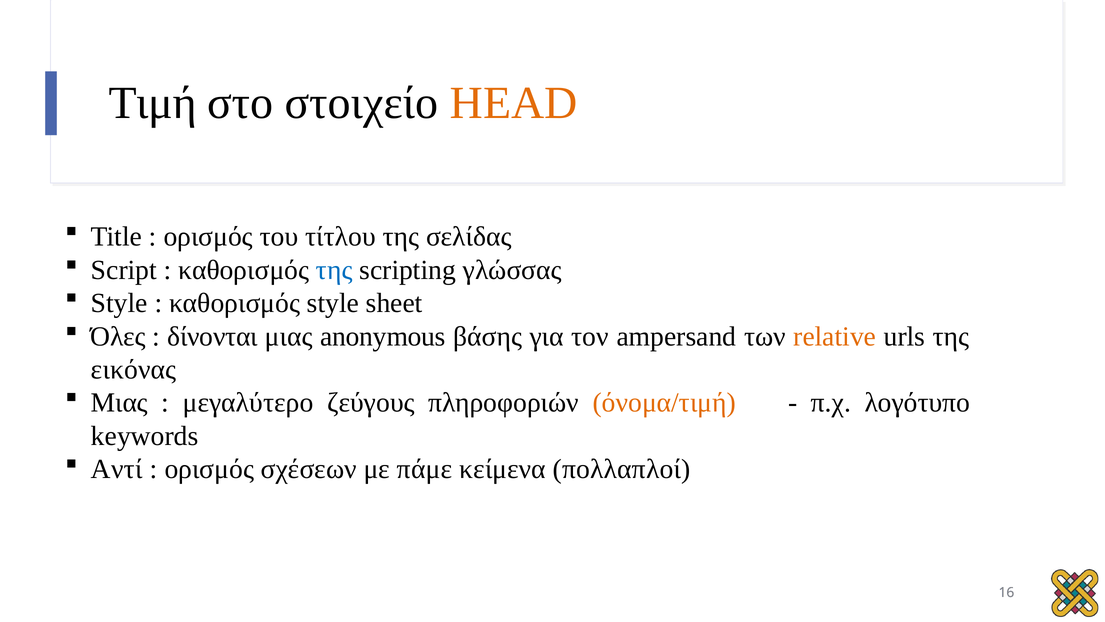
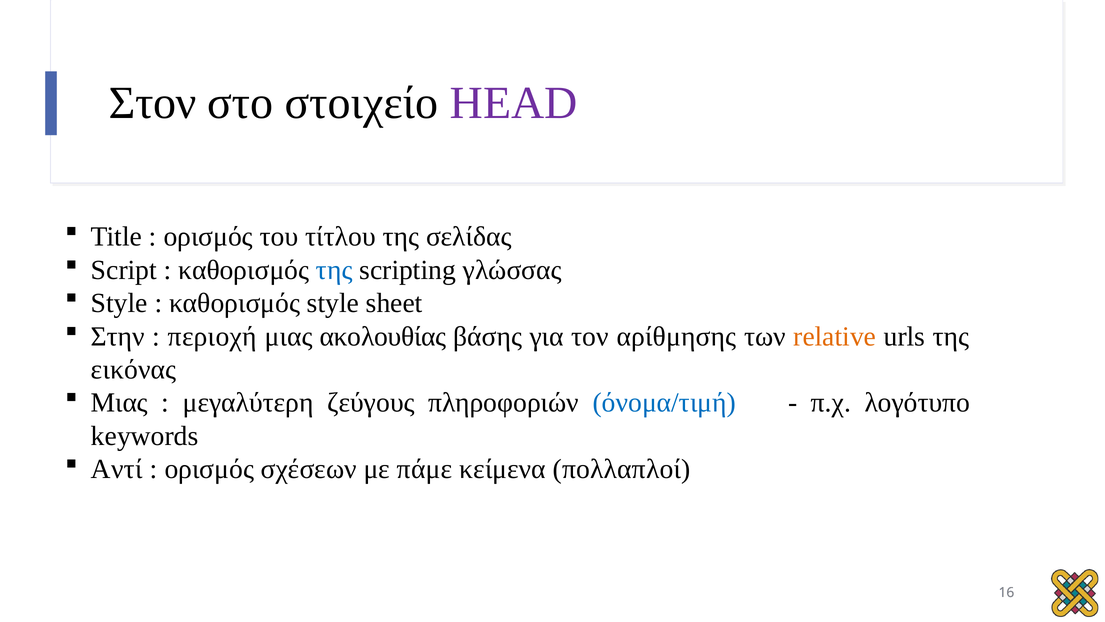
Τιμή: Τιμή -> Στον (153, 103)
HEAD colour: orange -> purple (514, 103)
Όλες: Όλες -> Στην (118, 336)
δίνονται: δίνονται -> περιοχή (212, 336)
anonymous: anonymous -> ακολουθίας (383, 336)
ampersand: ampersand -> αρίθμησης (676, 336)
μεγαλύτερο: μεγαλύτερο -> μεγαλύτερη (248, 402)
όνομα/τιμή colour: orange -> blue (664, 402)
